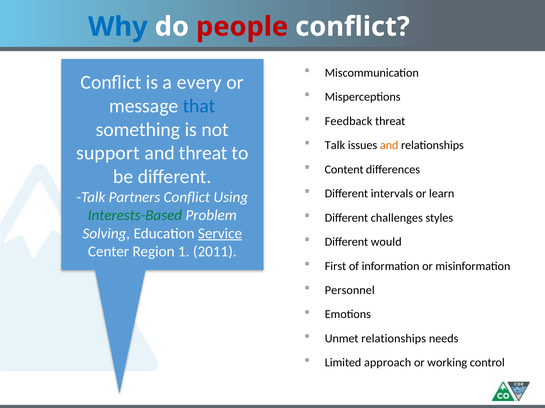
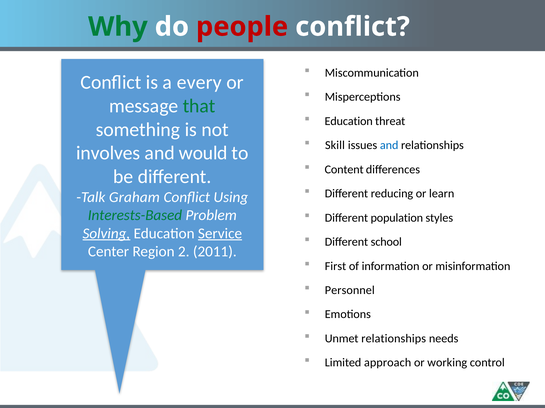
Why colour: blue -> green (118, 27)
that colour: blue -> green (199, 106)
Feedback: Feedback -> Education (349, 121)
Talk: Talk -> Skill (335, 145)
and colour: orange -> blue (389, 145)
support: support -> involves (108, 153)
and threat: threat -> would (203, 153)
intervals: intervals -> reducing (392, 194)
Partners: Partners -> Graham (134, 198)
challenges: challenges -> population (397, 218)
Solving underline: none -> present (106, 234)
would: would -> school (386, 242)
1: 1 -> 2 (184, 252)
